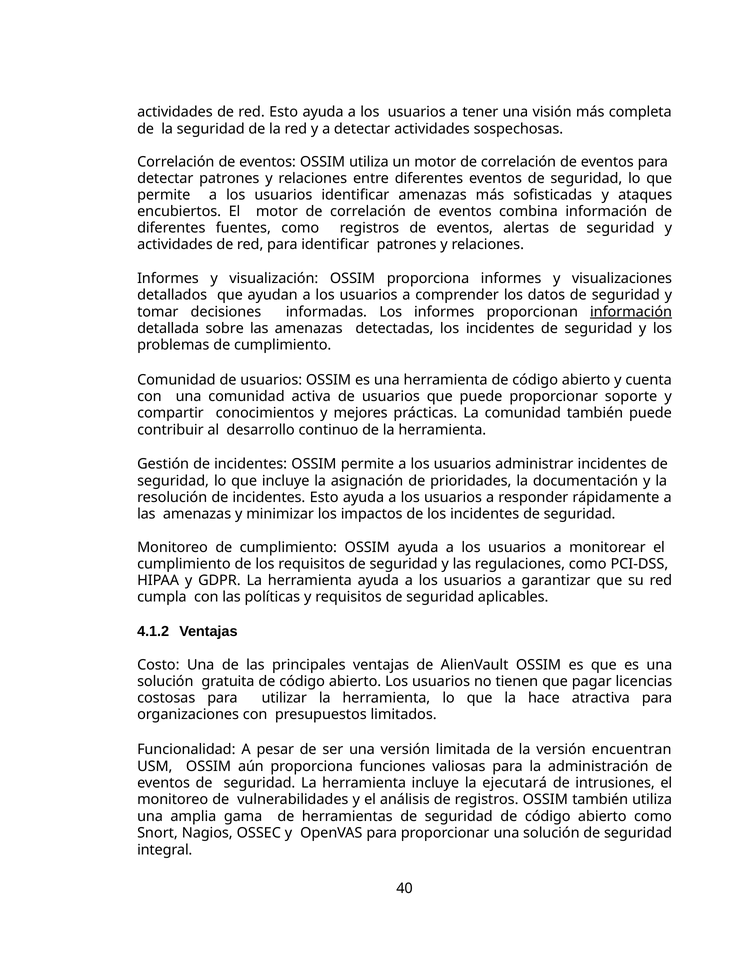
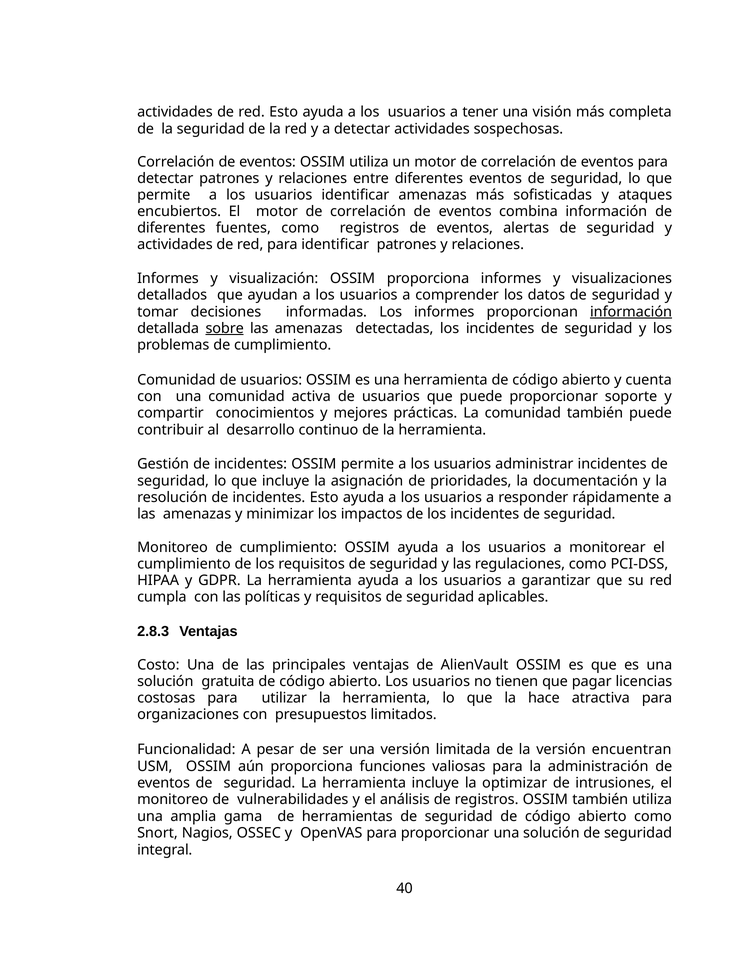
sobre underline: none -> present (225, 328)
4.1.2: 4.1.2 -> 2.8.3 (153, 631)
ejecutará: ejecutará -> optimizar (515, 783)
